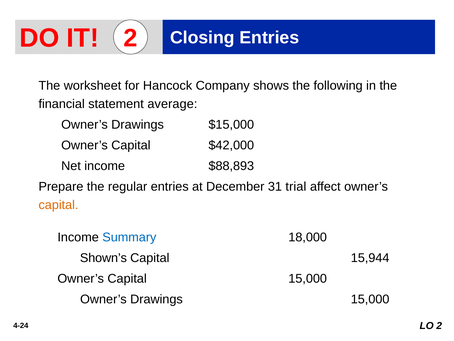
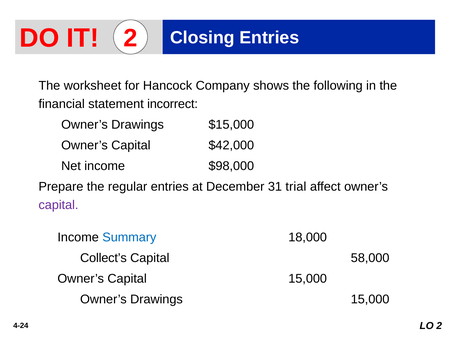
average: average -> incorrect (173, 104)
$88,893: $88,893 -> $98,000 (231, 166)
capital colour: orange -> purple (58, 205)
Shown’s: Shown’s -> Collect’s (103, 258)
15,944: 15,944 -> 58,000 (370, 258)
